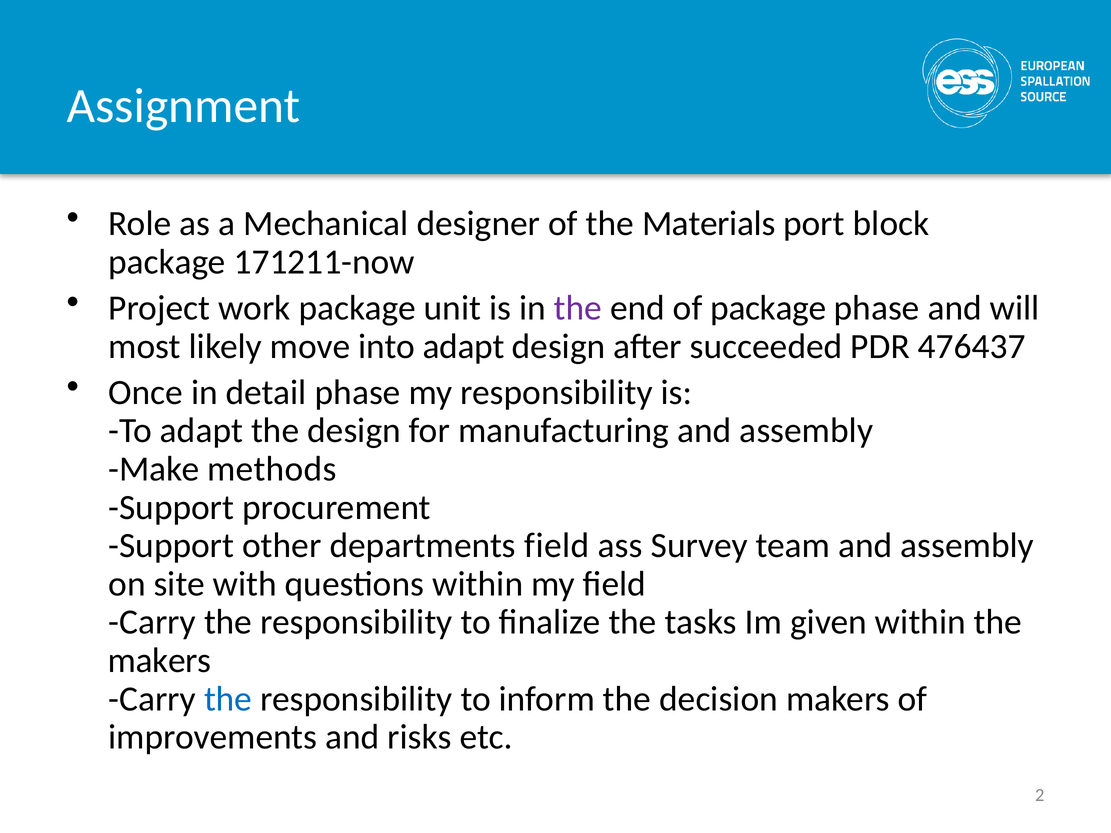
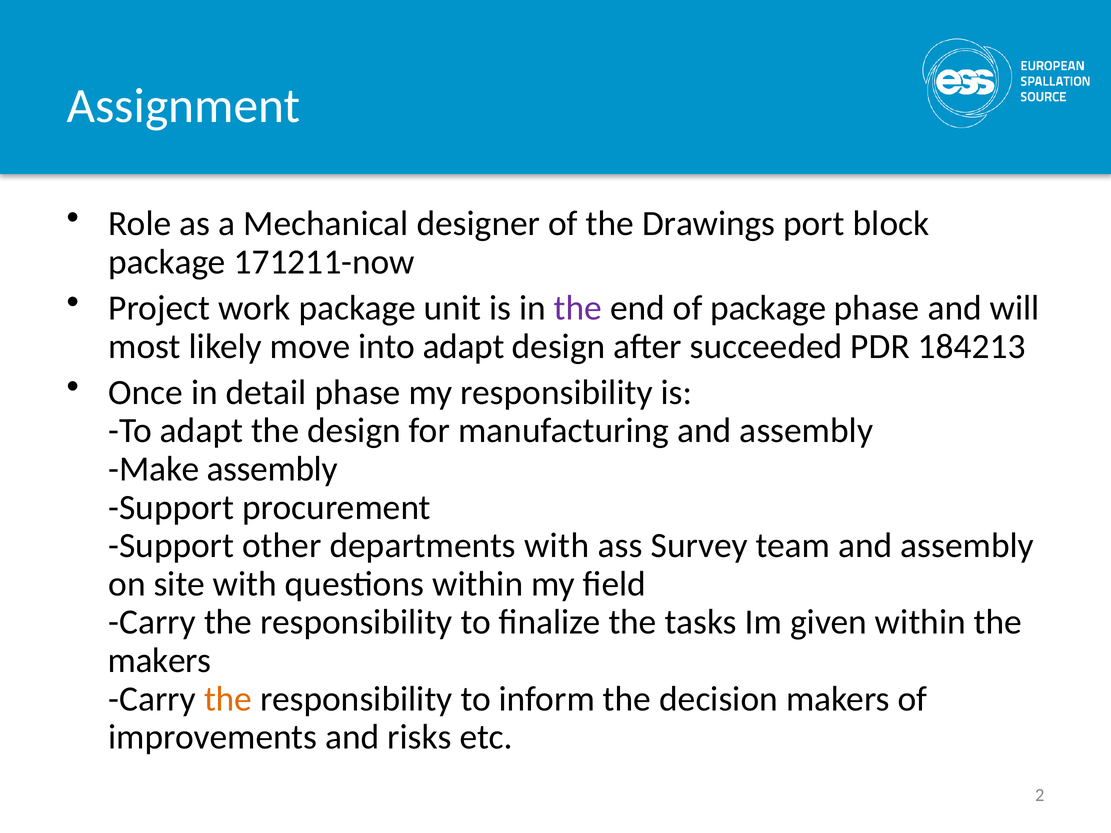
Materials: Materials -> Drawings (709, 224)
476437: 476437 -> 184213 (972, 346)
Make methods: methods -> assembly (272, 469)
departments field: field -> with (557, 546)
the colour: blue -> orange (228, 699)
